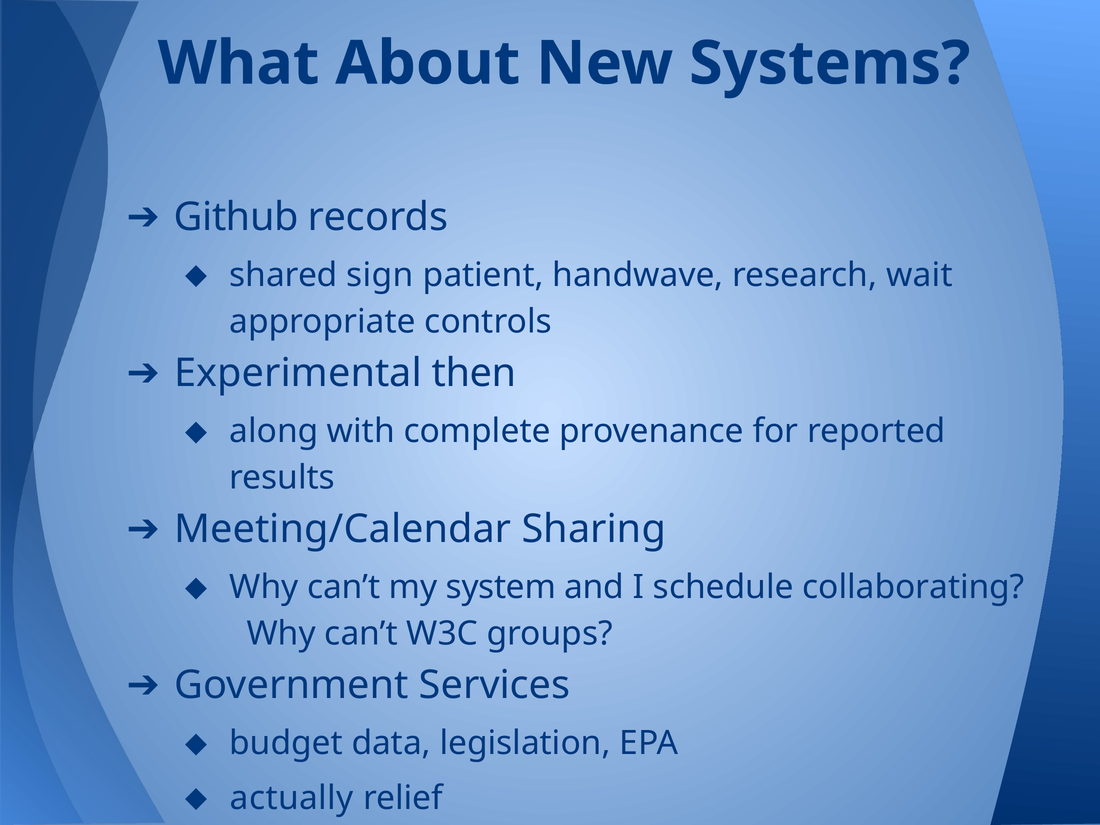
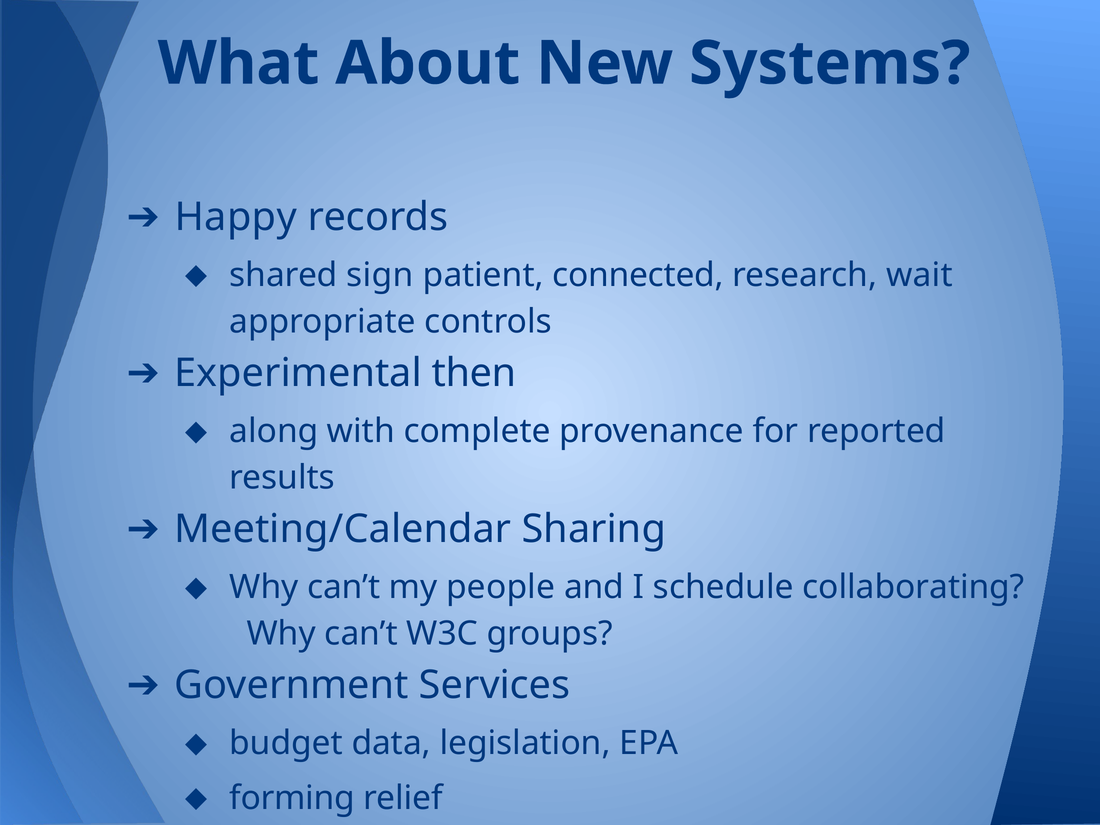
Github: Github -> Happy (236, 217)
handwave: handwave -> connected (638, 275)
system: system -> people (501, 587)
actually: actually -> forming (292, 798)
